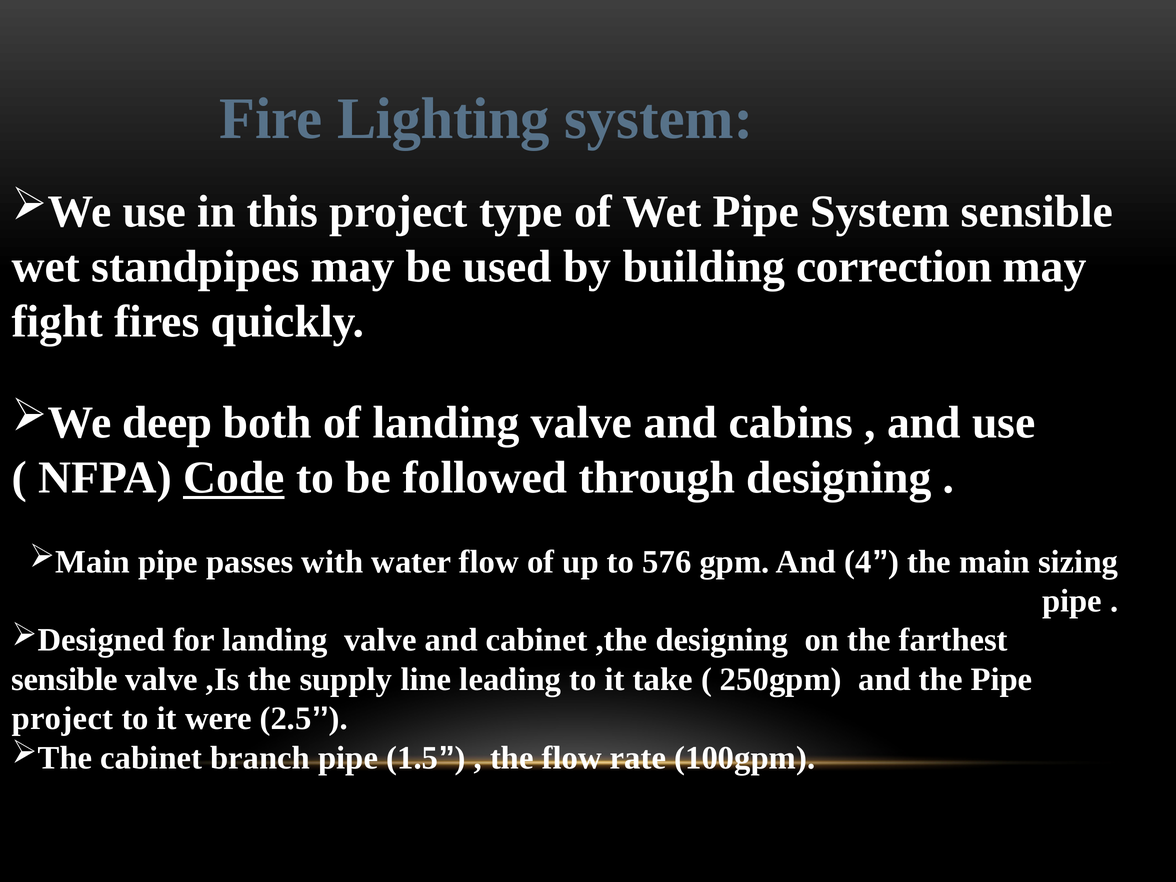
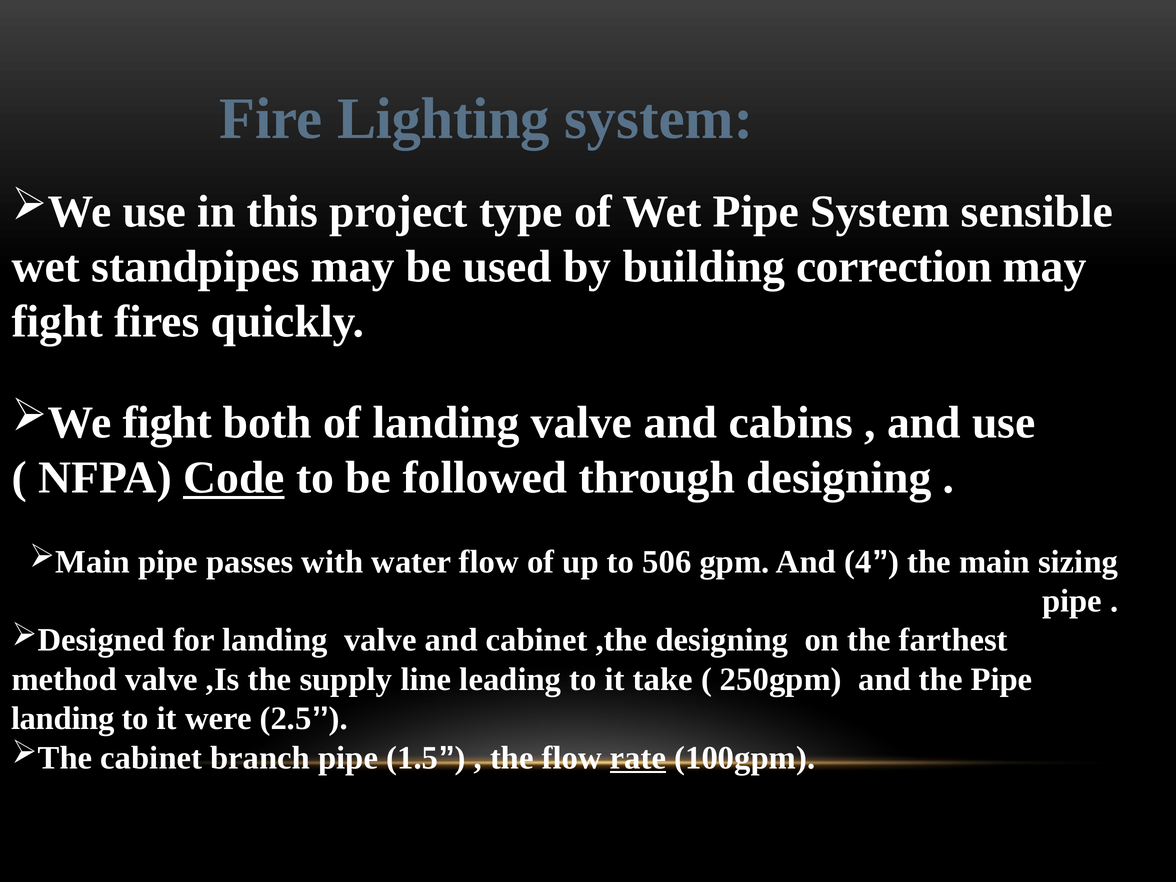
deep: deep -> fight (167, 423)
576: 576 -> 506 (667, 562)
sensible: sensible -> method (64, 679)
project: project -> landing (63, 719)
rate underline: none -> present (638, 758)
